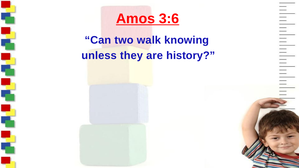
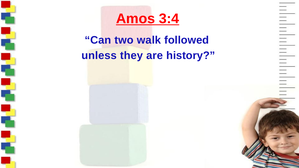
3:6: 3:6 -> 3:4 (169, 19)
knowing: knowing -> followed (187, 40)
